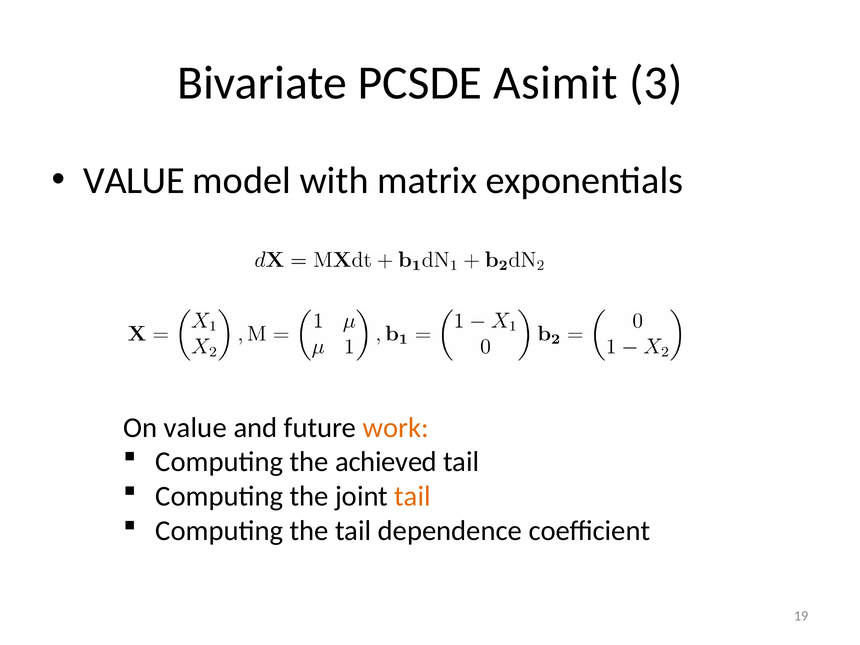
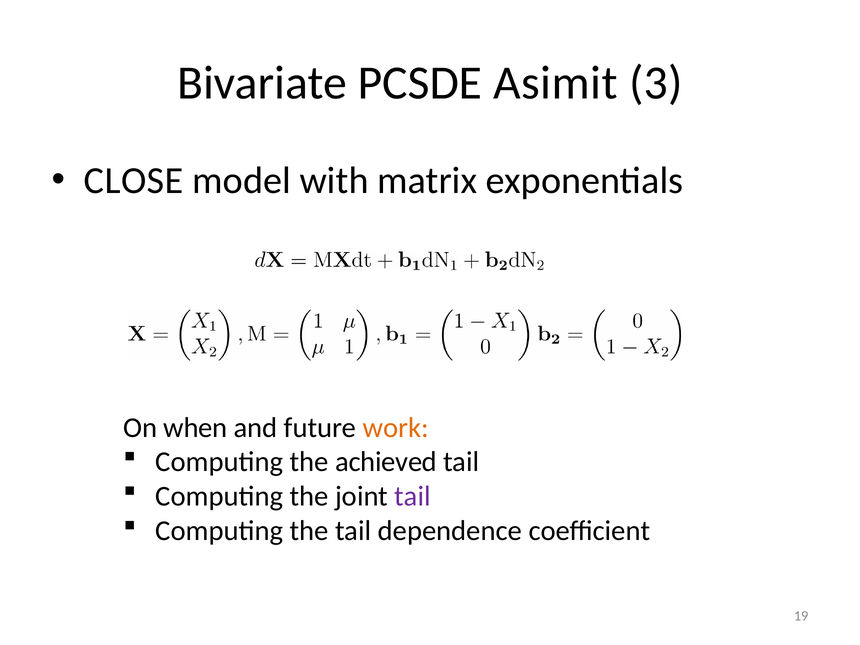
VALUE: VALUE -> CLOSE (134, 180)
On value: value -> when (195, 428)
tail colour: orange -> purple (413, 496)
